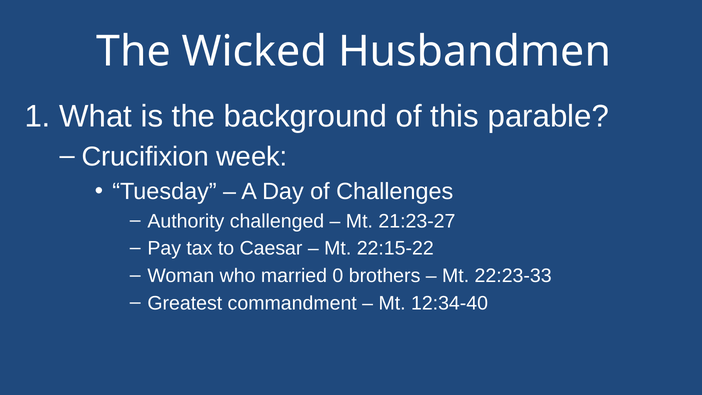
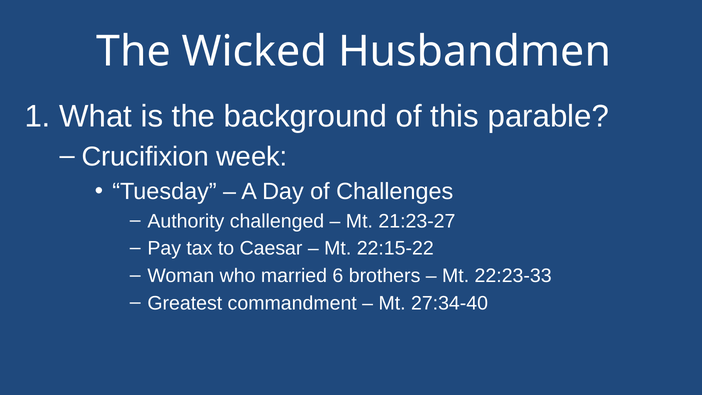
0: 0 -> 6 (338, 276)
12:34-40: 12:34-40 -> 27:34-40 (450, 303)
